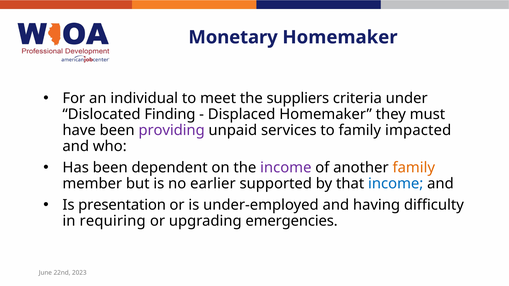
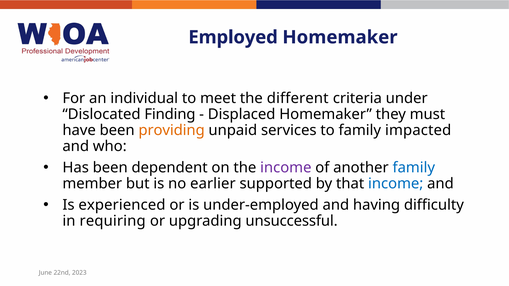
Monetary: Monetary -> Employed (233, 37)
suppliers: suppliers -> different (298, 98)
providing colour: purple -> orange (172, 130)
family colour: orange -> blue (414, 168)
presentation: presentation -> experienced (122, 205)
emergencies: emergencies -> unsuccessful (292, 221)
